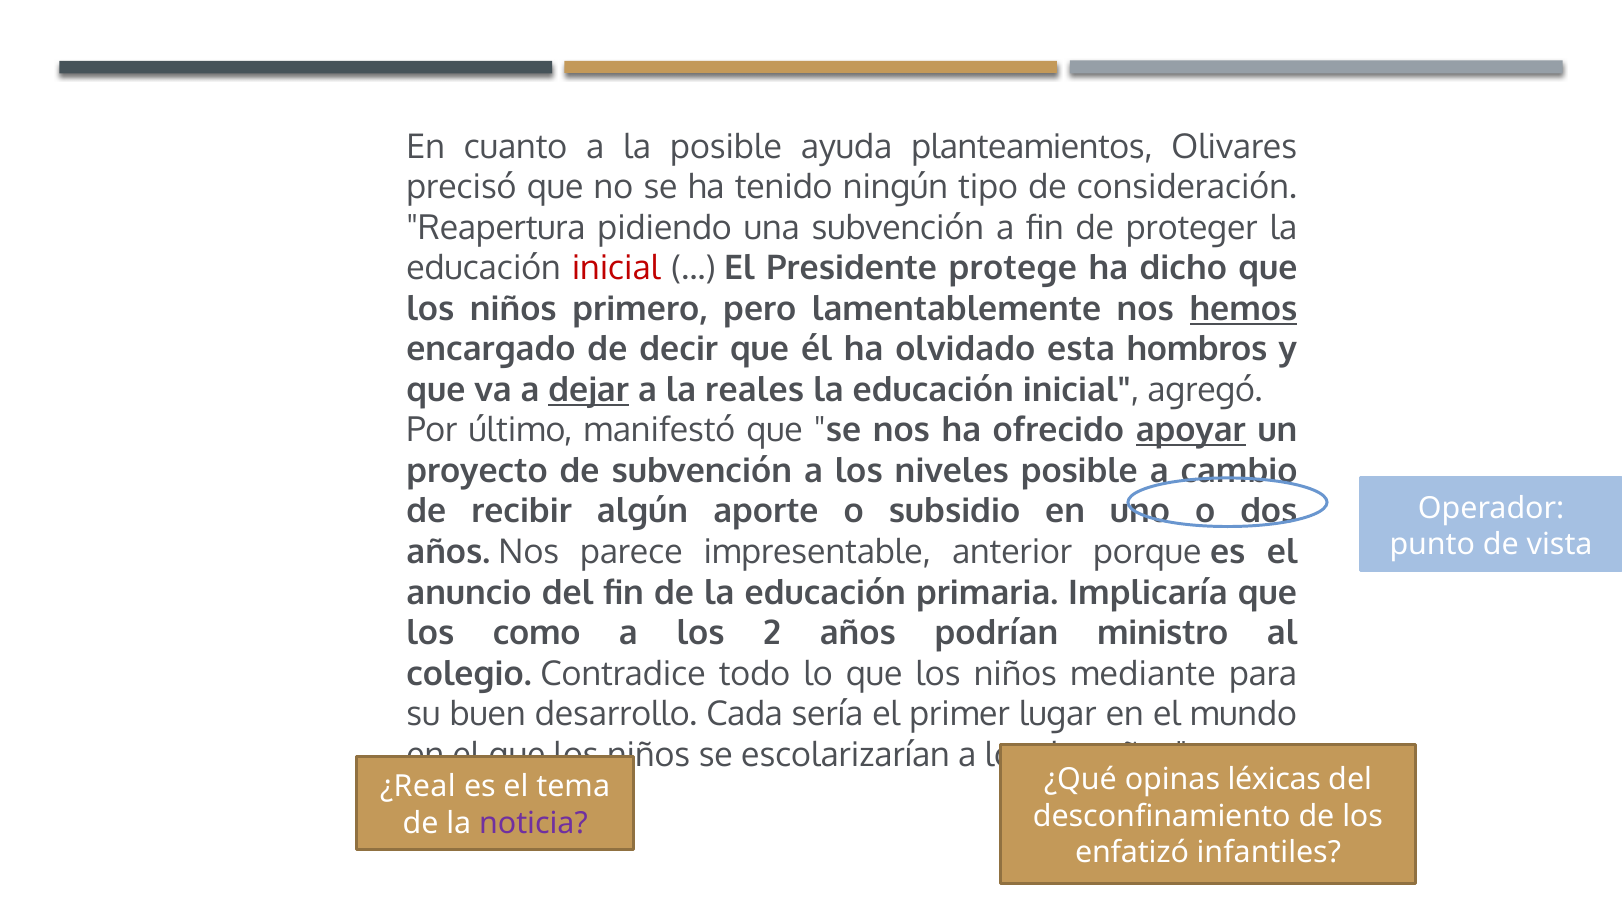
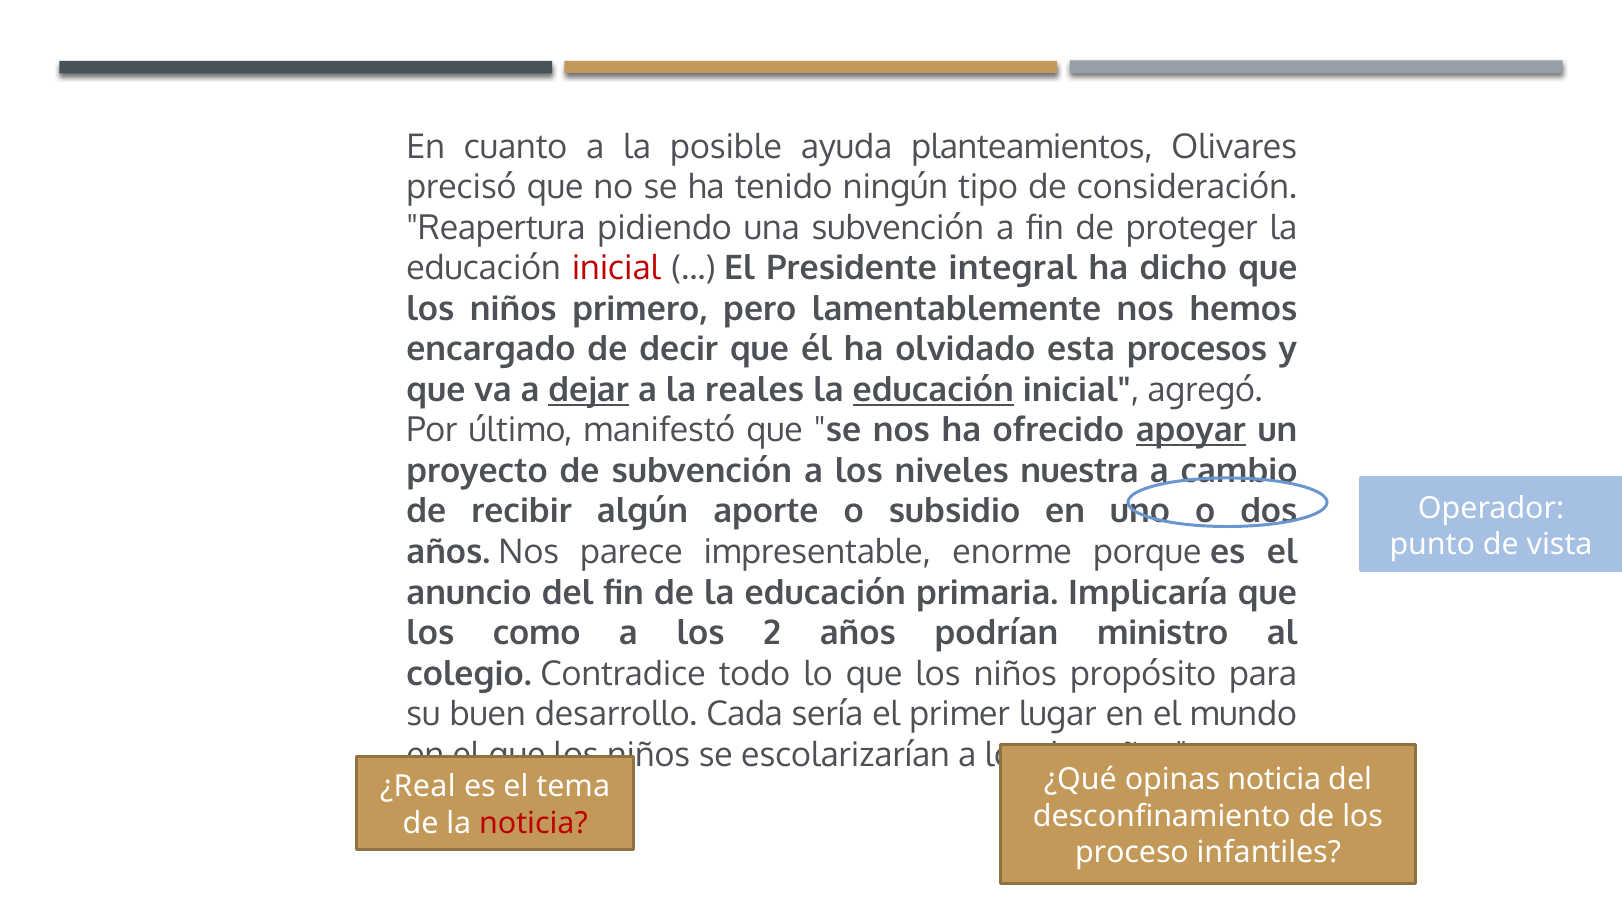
protege: protege -> integral (1013, 269)
hemos underline: present -> none (1243, 309)
hombros: hombros -> procesos (1197, 350)
educación underline: none -> present (933, 390)
niveles posible: posible -> nuestra (1079, 471)
anterior: anterior -> enorme (1012, 553)
mediante: mediante -> propósito (1143, 674)
opinas léxicas: léxicas -> noticia (1274, 780)
noticia colour: purple -> red (533, 824)
enfatizó: enfatizó -> proceso (1132, 853)
